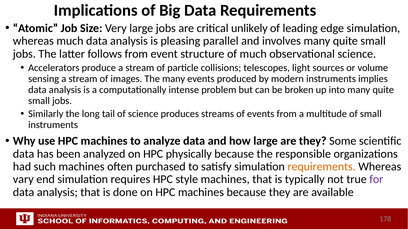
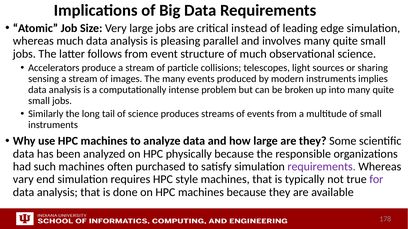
unlikely: unlikely -> instead (249, 28)
volume: volume -> sharing (373, 68)
requirements colour: orange -> purple (322, 167)
